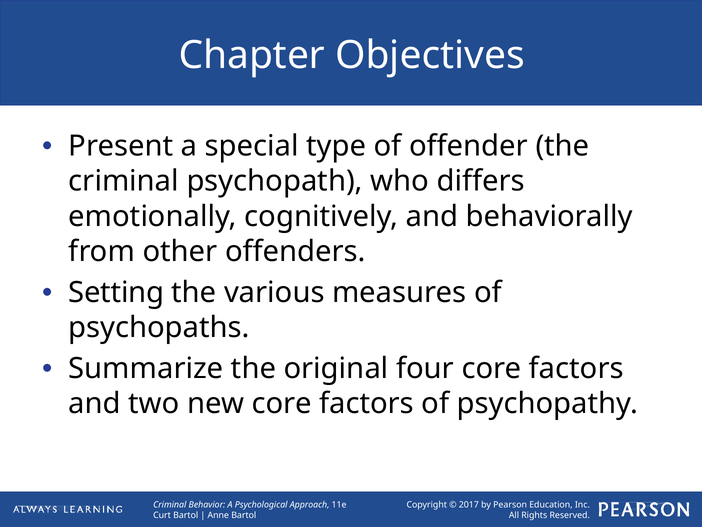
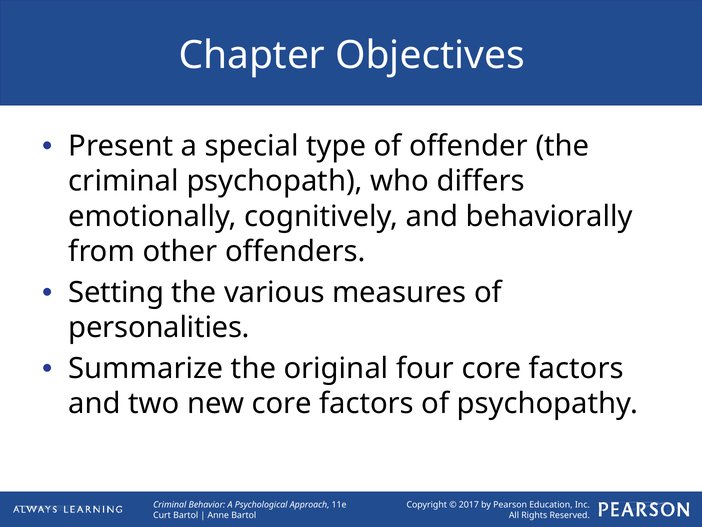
psychopaths: psychopaths -> personalities (159, 327)
